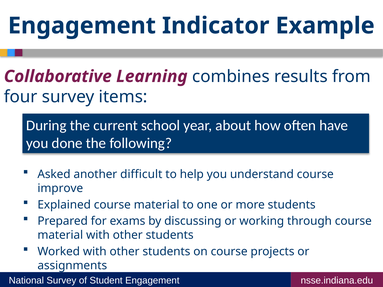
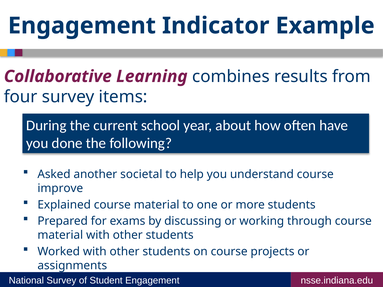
difficult: difficult -> societal (141, 174)
